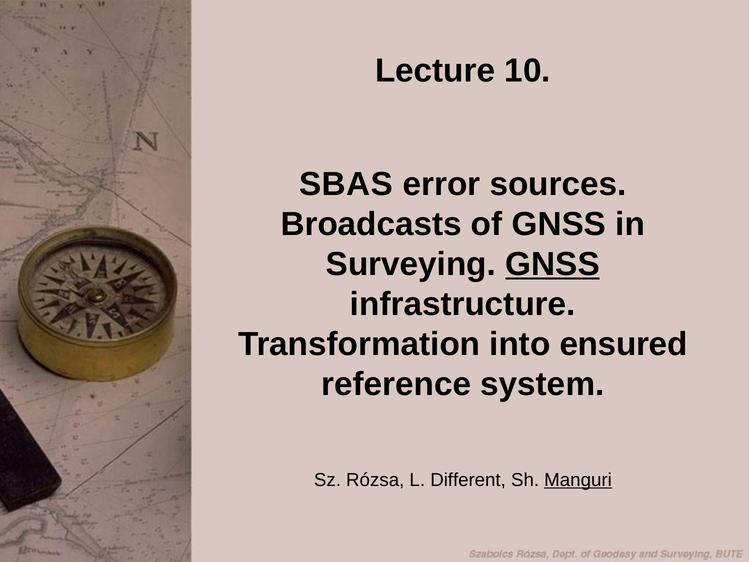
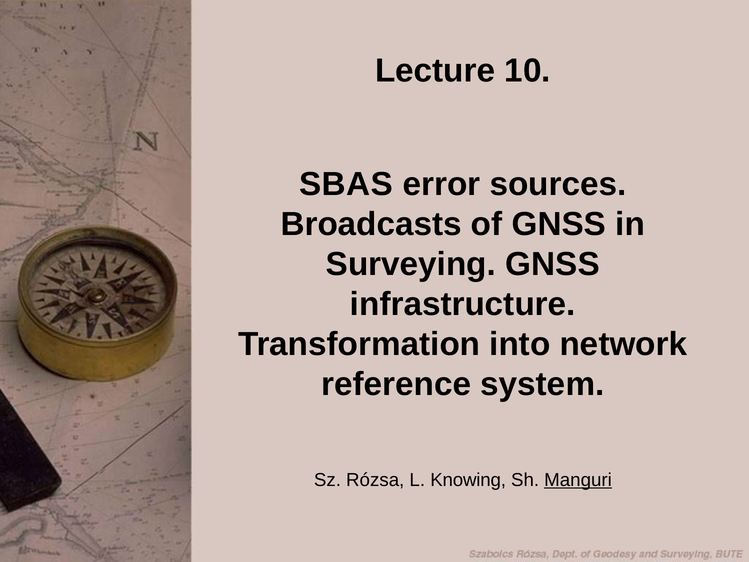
GNSS underline: present -> none (553, 264)
ensured: ensured -> network (623, 344)
Different: Different -> Knowing (468, 480)
